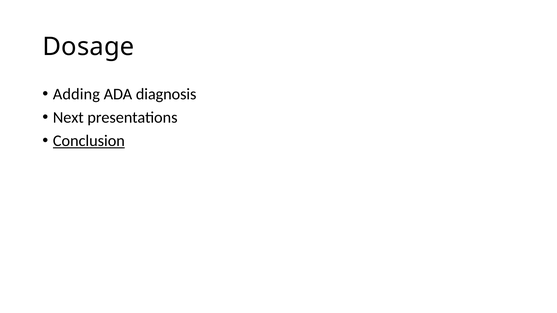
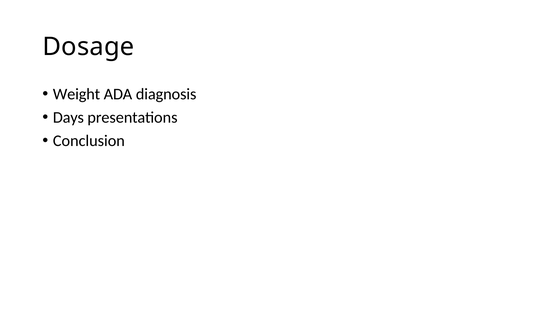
Adding: Adding -> Weight (77, 94)
Next: Next -> Days (68, 118)
Conclusion underline: present -> none (89, 141)
